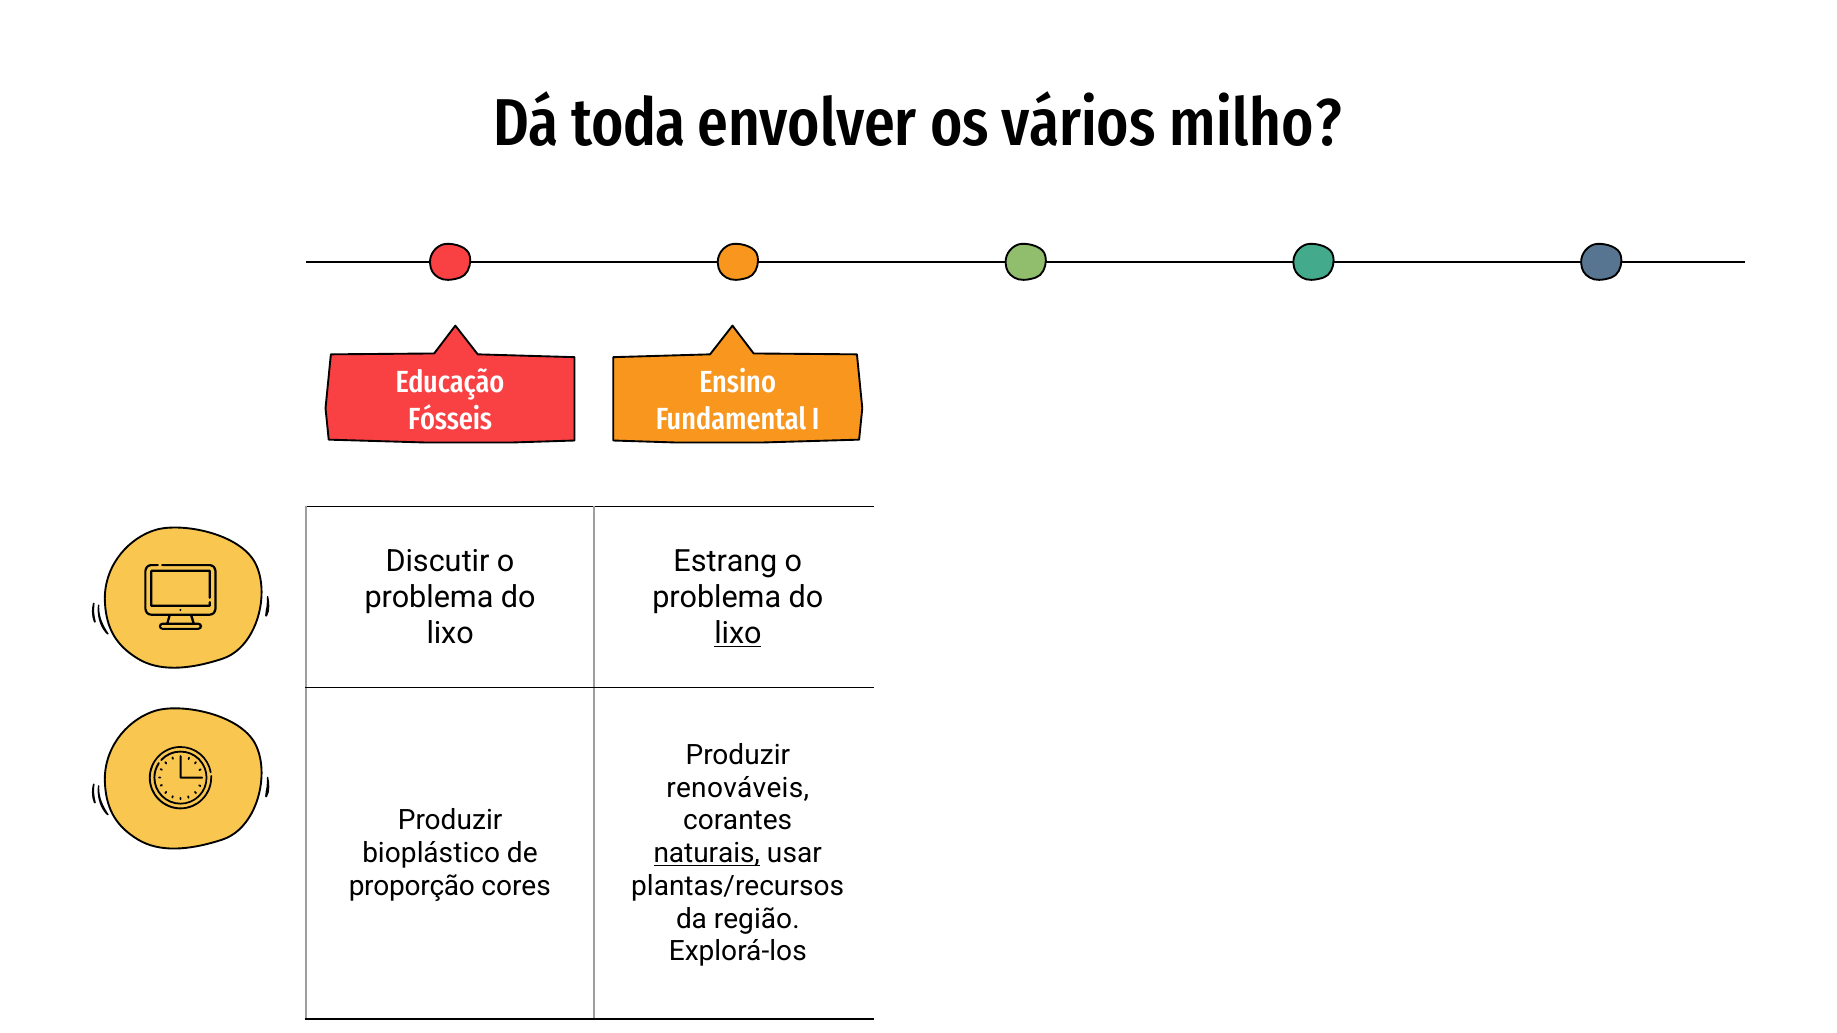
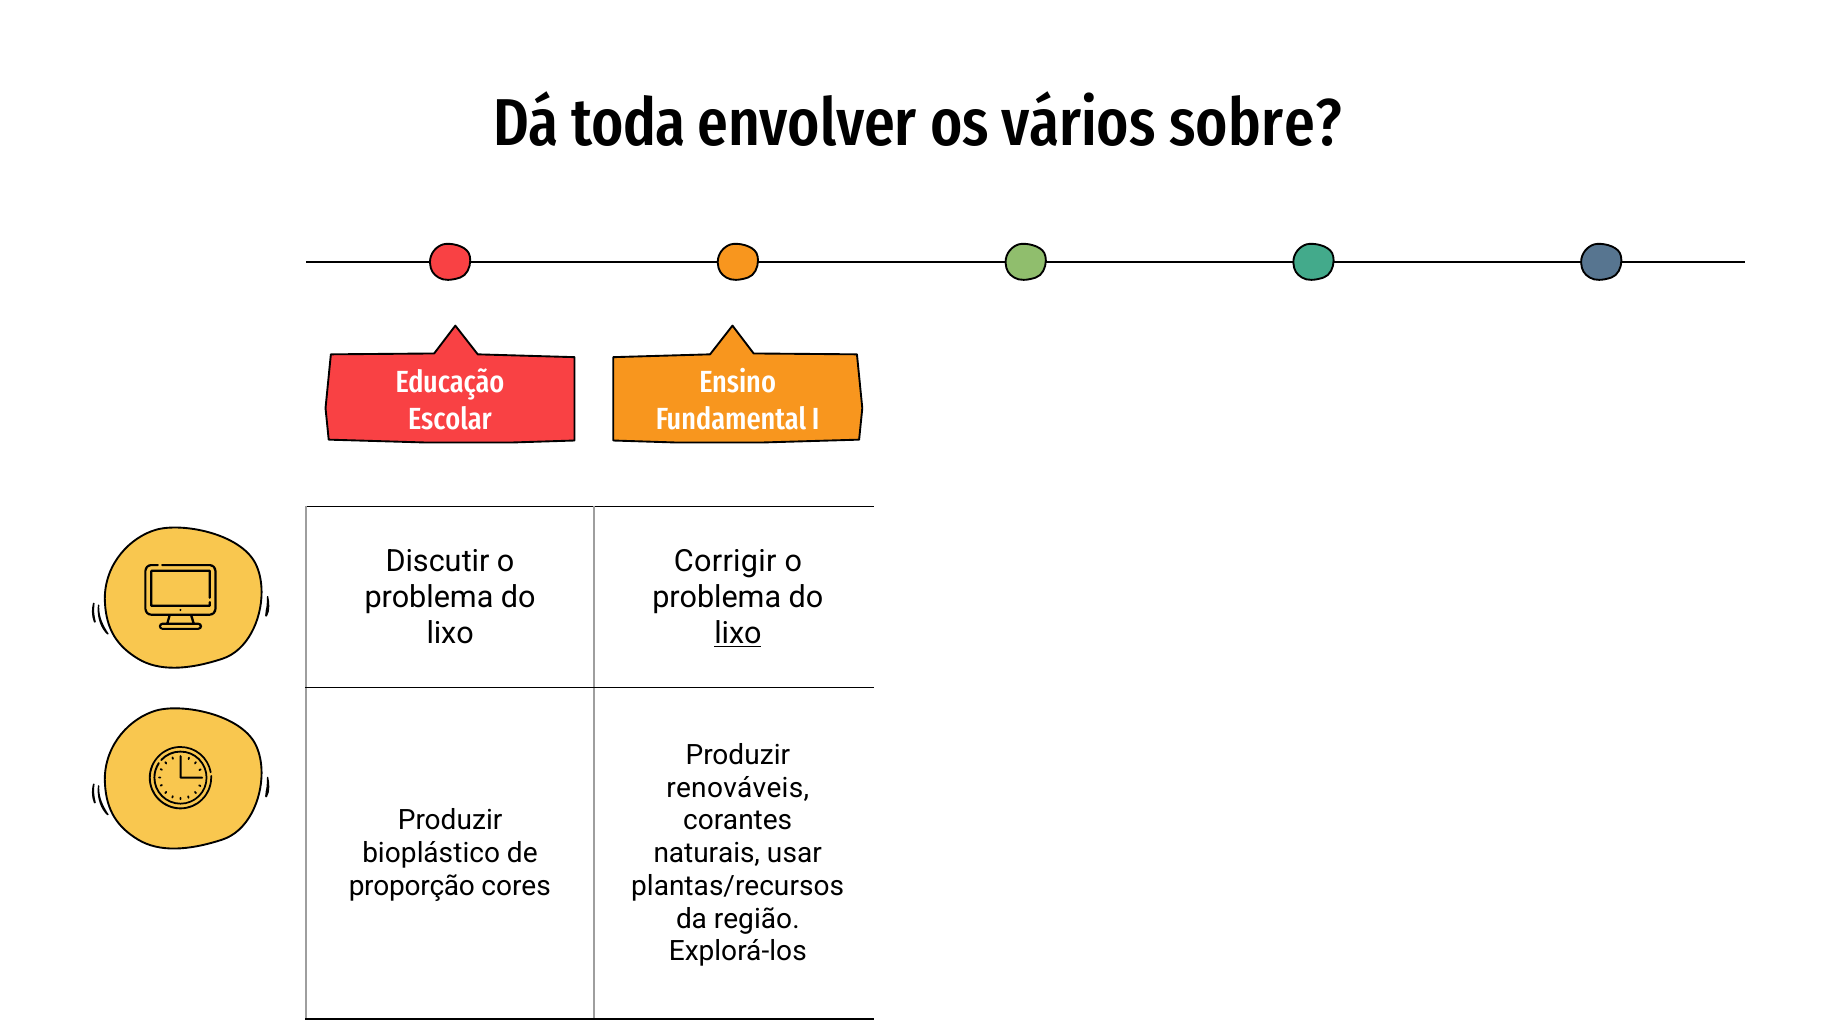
milho: milho -> sobre (1256, 123)
Fósseis: Fósseis -> Escolar (450, 420)
Estrang: Estrang -> Corrigir (725, 562)
naturais underline: present -> none (707, 854)
